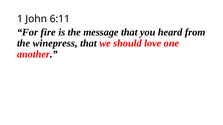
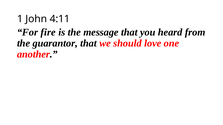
6:11: 6:11 -> 4:11 (60, 19)
winepress: winepress -> guarantor (55, 43)
